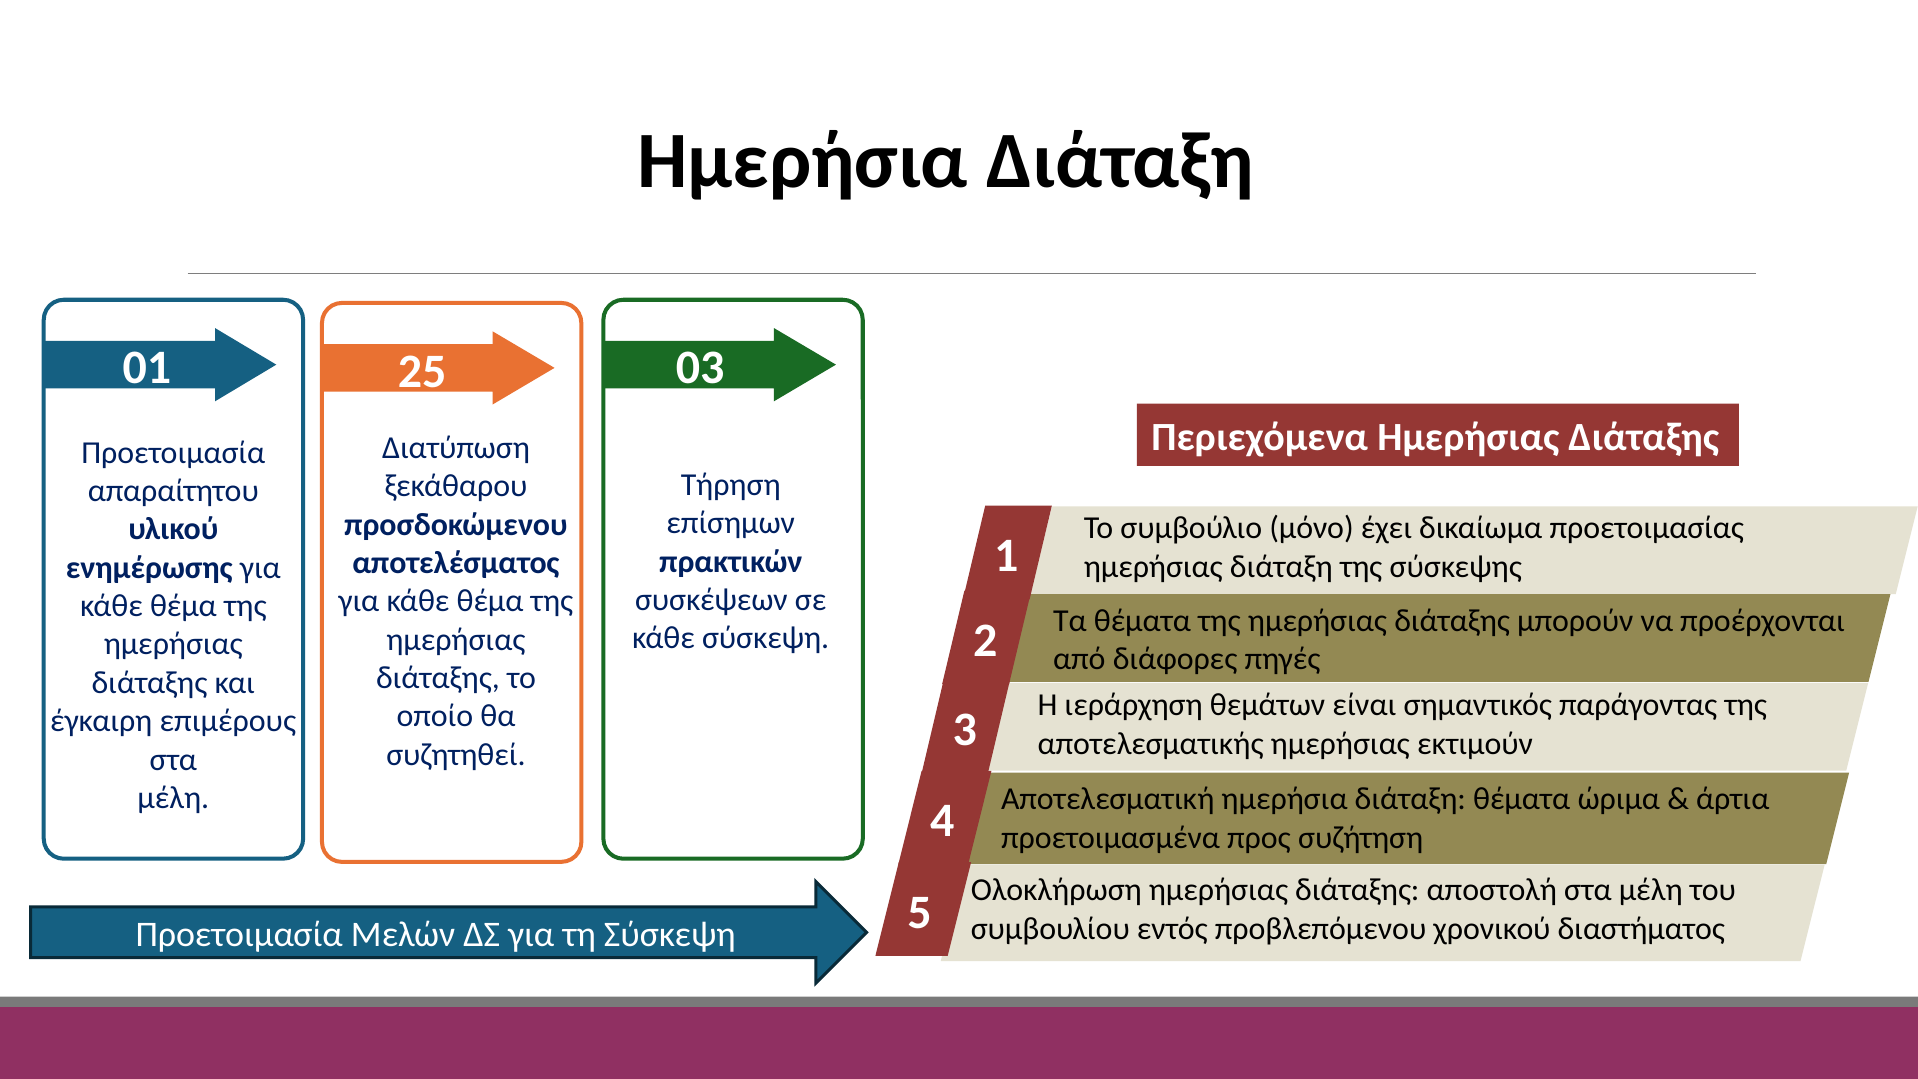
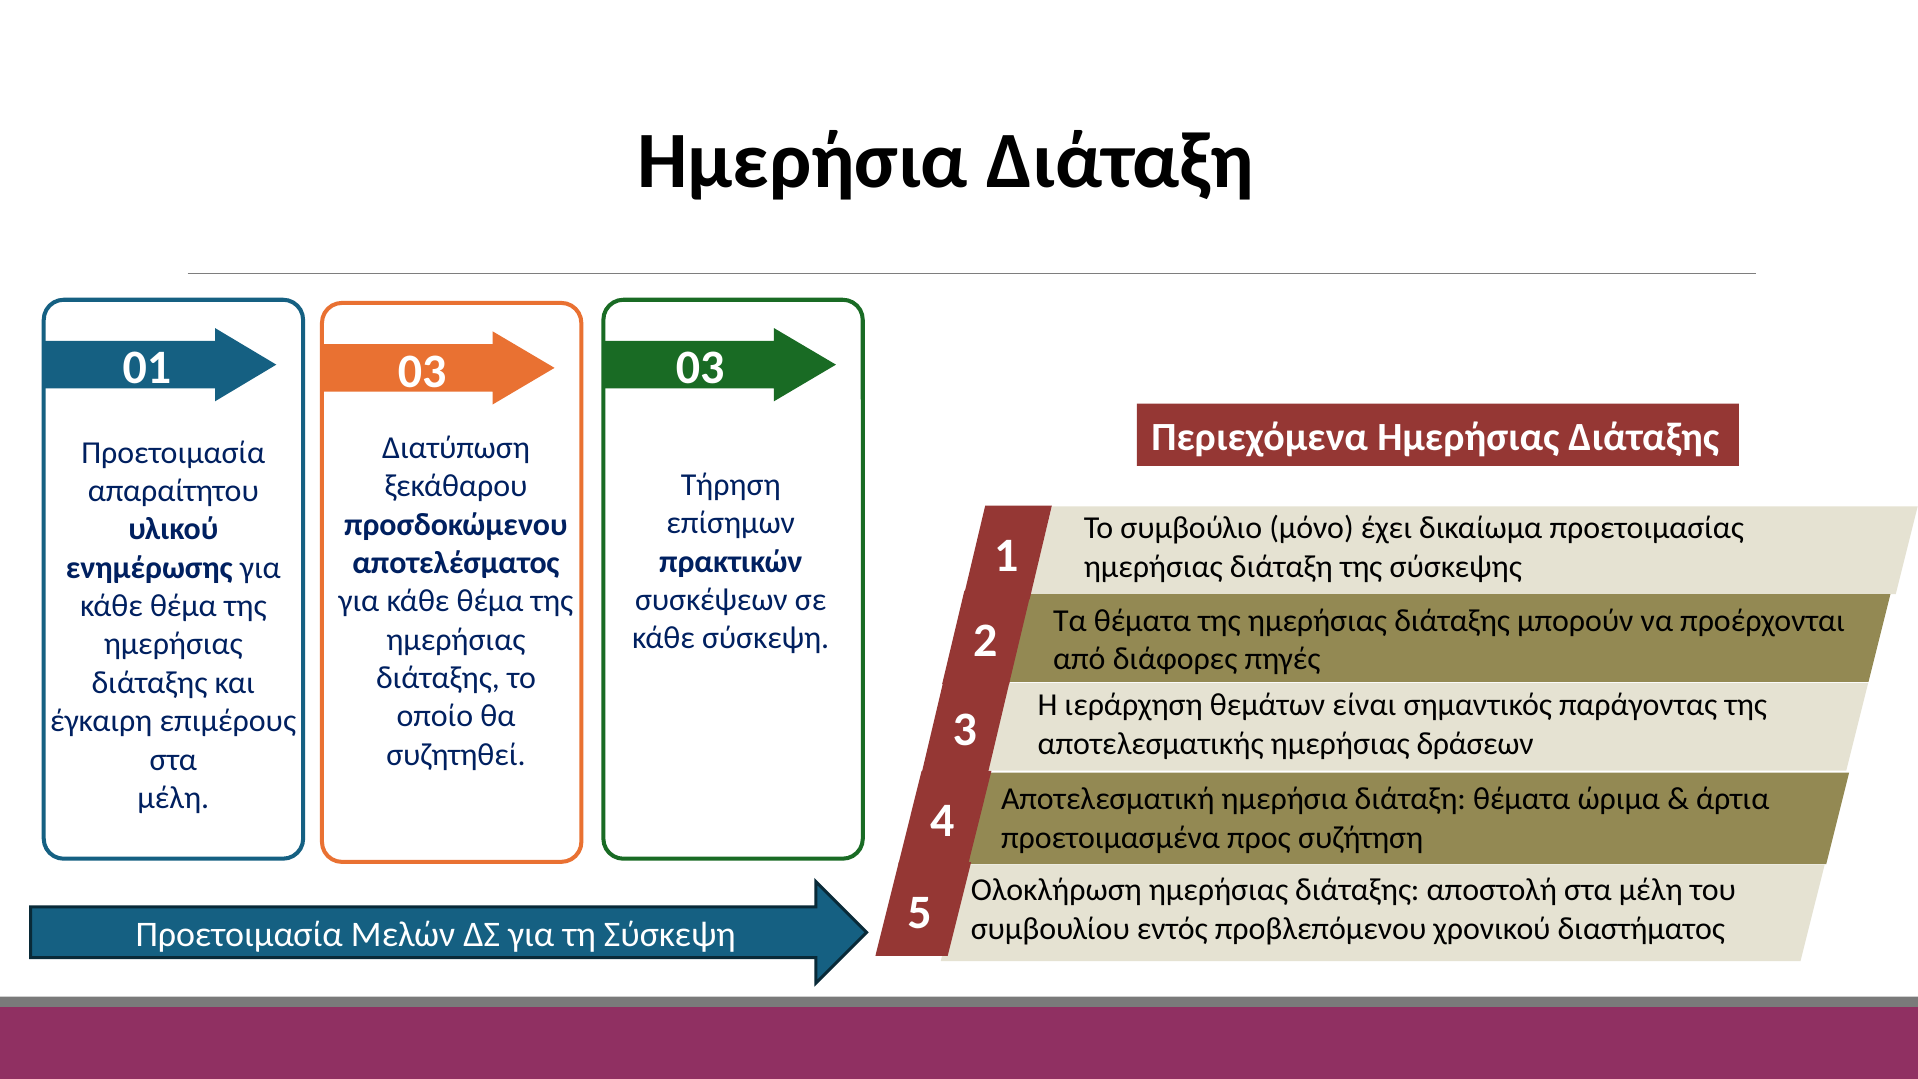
01 25: 25 -> 03 (422, 371)
εκτιμούν: εκτιμούν -> δράσεων (1475, 744)
